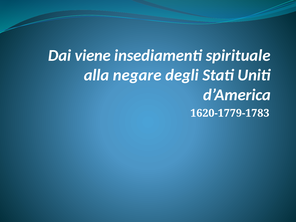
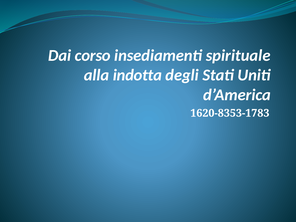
viene: viene -> corso (93, 55)
negare: negare -> indotta (137, 75)
1620-1779-1783: 1620-1779-1783 -> 1620-8353-1783 (230, 113)
